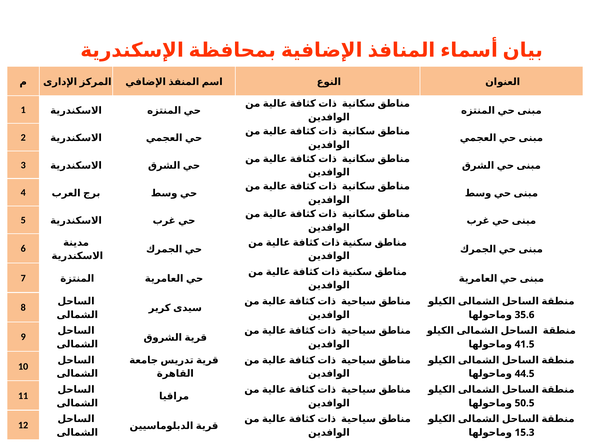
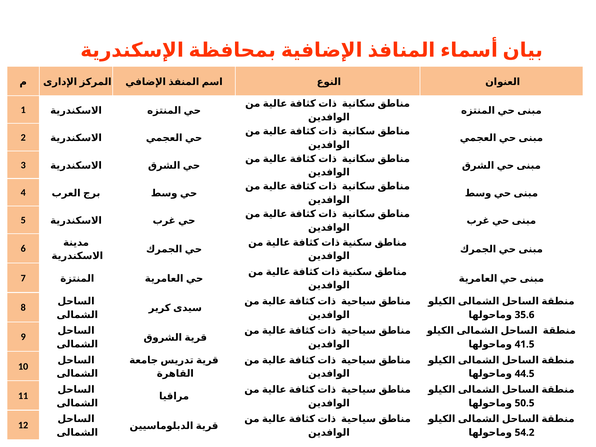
15.3: 15.3 -> 54.2 (525, 433)
